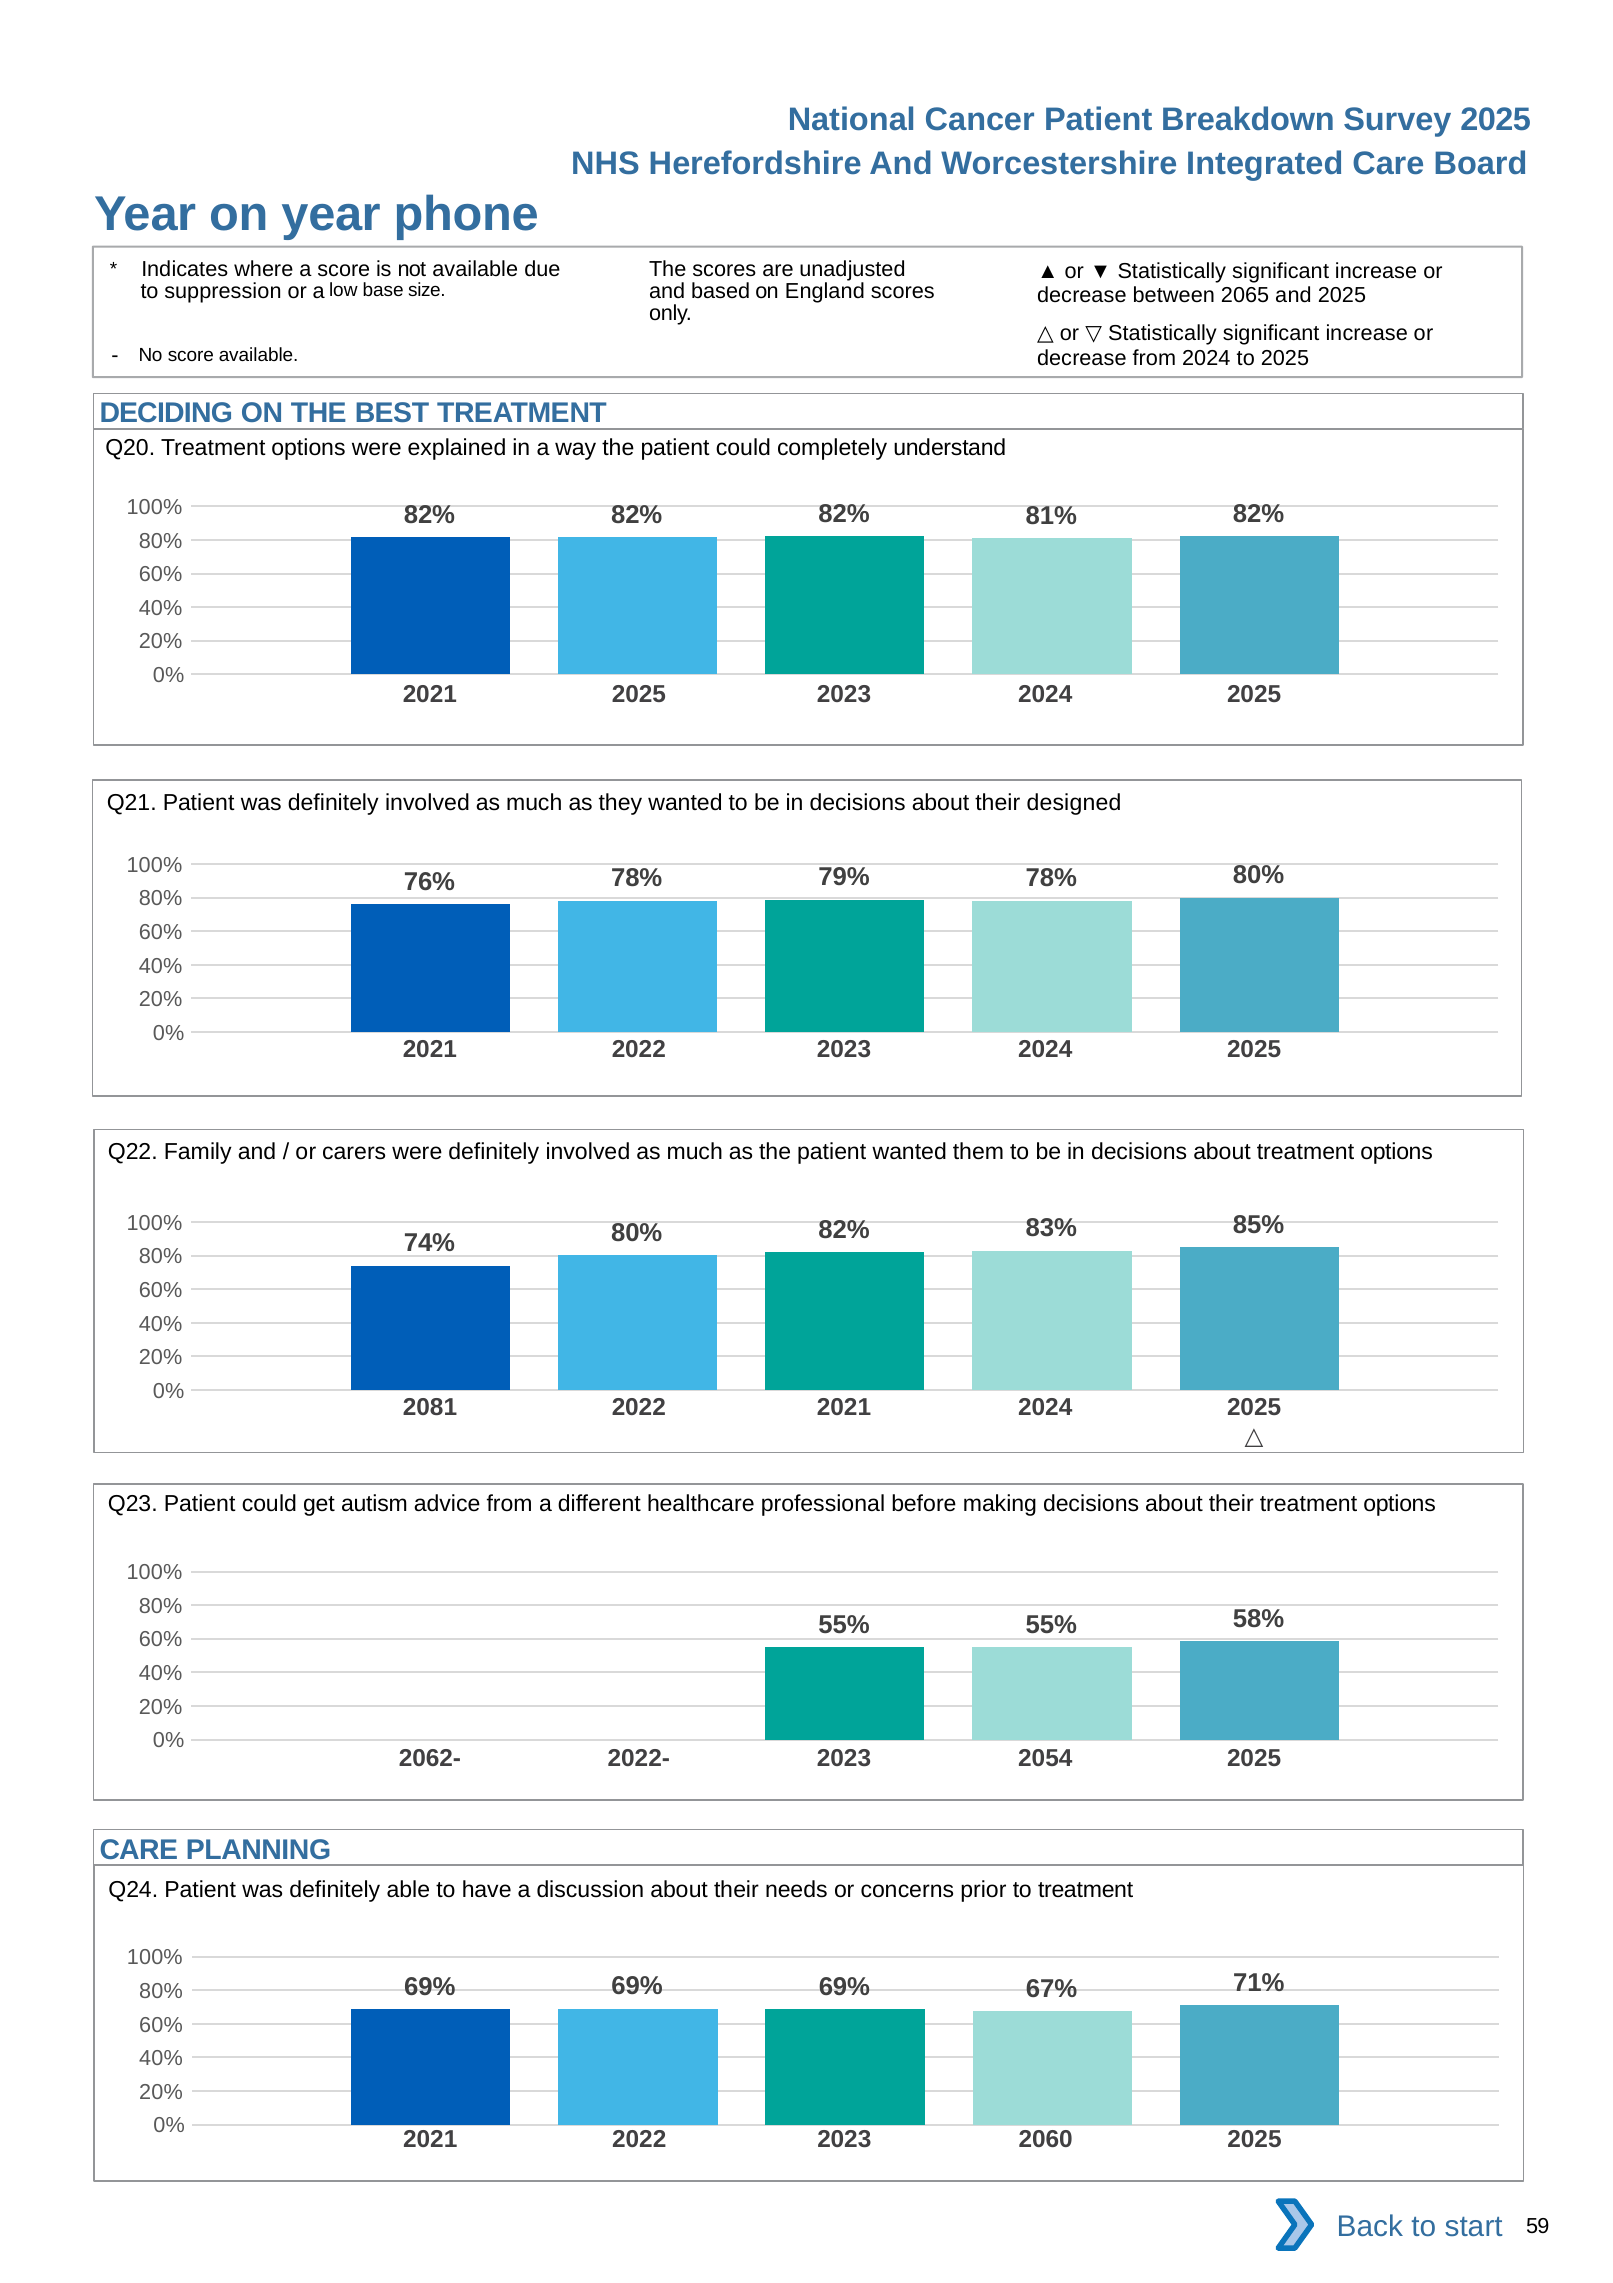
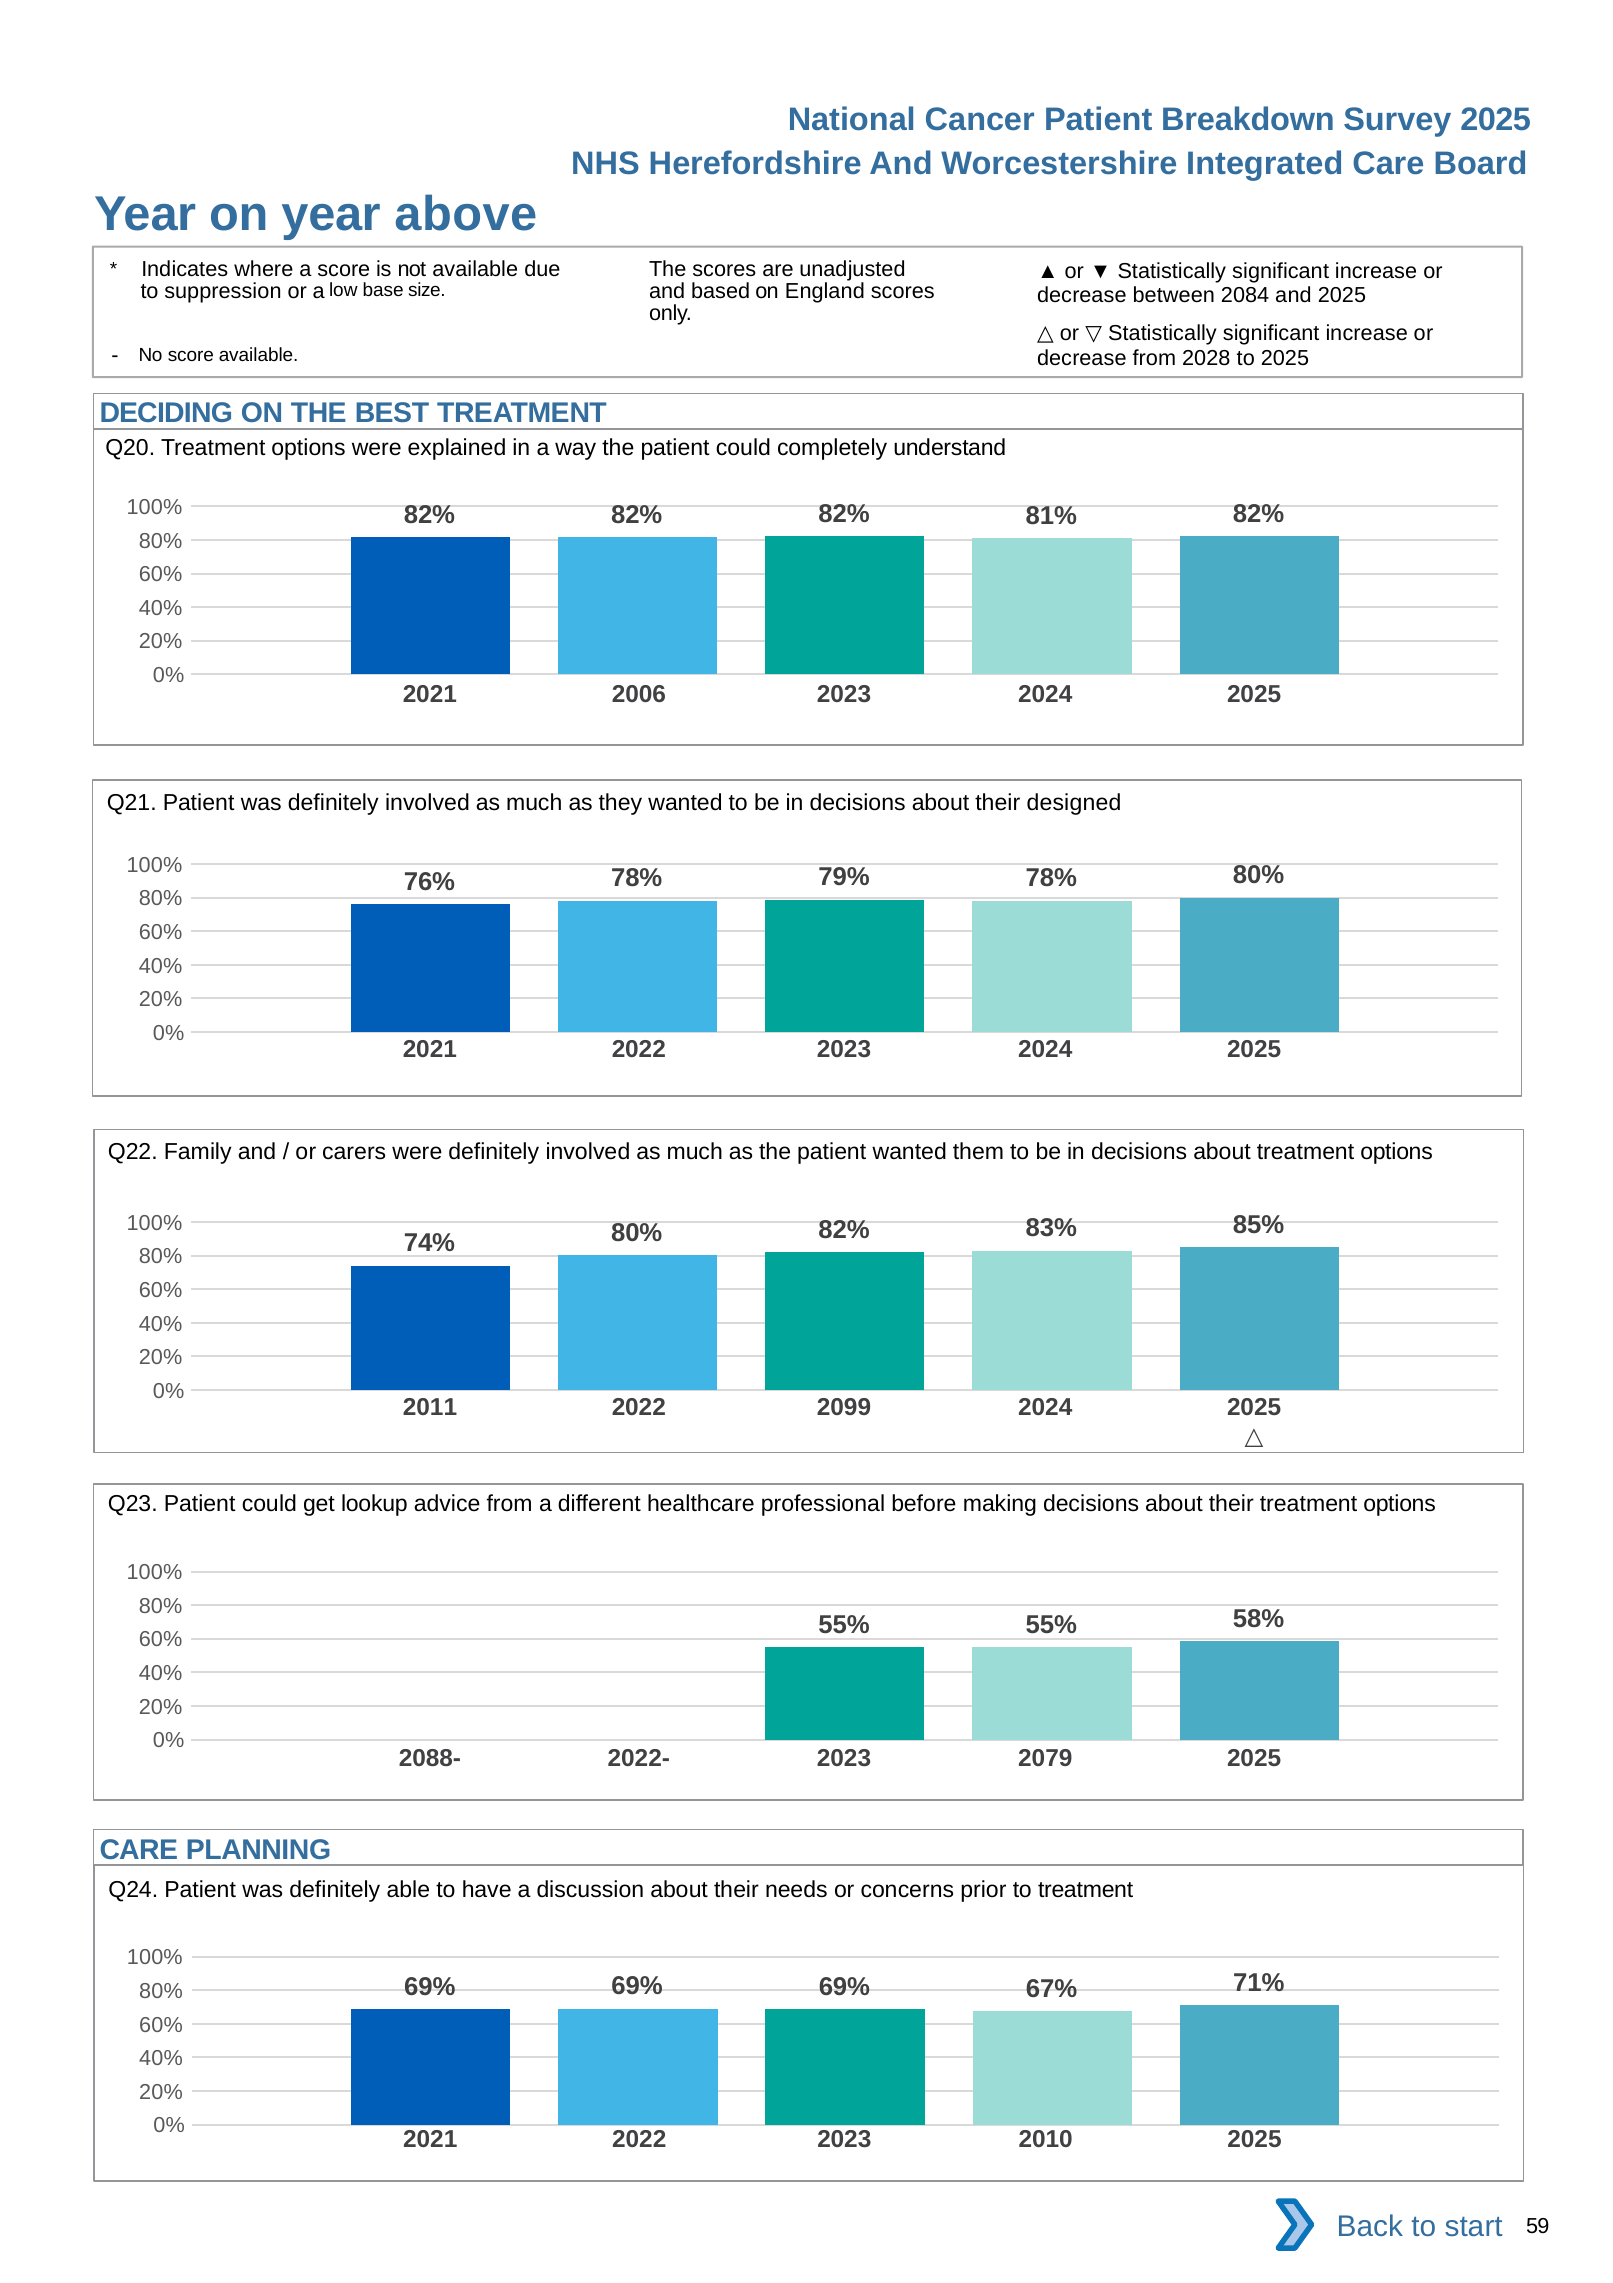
phone: phone -> above (466, 214)
2065: 2065 -> 2084 (1245, 296)
from 2024: 2024 -> 2028 (1206, 358)
2021 2025: 2025 -> 2006 (639, 694)
2081: 2081 -> 2011 (430, 1407)
2022 2021: 2021 -> 2099 (844, 1407)
autism: autism -> lookup (374, 1504)
2062-: 2062- -> 2088- (430, 1758)
2054: 2054 -> 2079 (1045, 1758)
2060: 2060 -> 2010 (1046, 2139)
